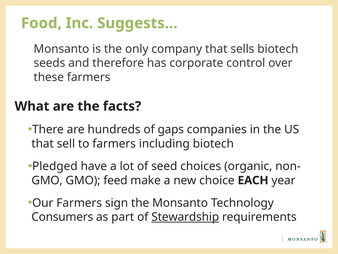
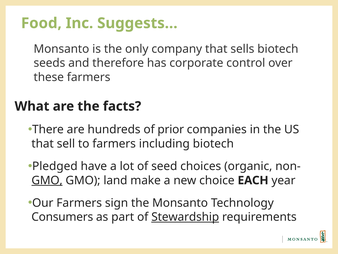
gaps: gaps -> prior (171, 129)
GMO underline: none -> present (47, 180)
feed: feed -> land (115, 180)
